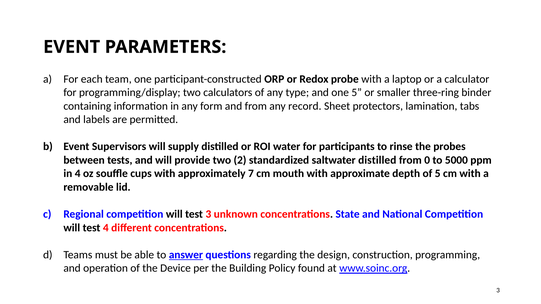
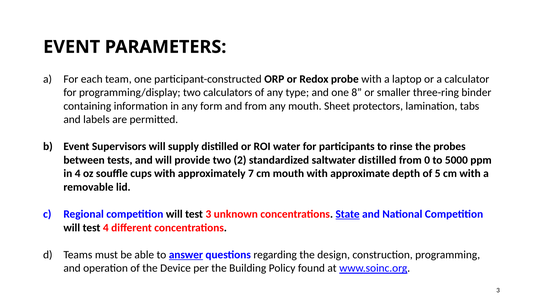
one 5: 5 -> 8 (357, 93)
any record: record -> mouth (305, 106)
State underline: none -> present (348, 214)
